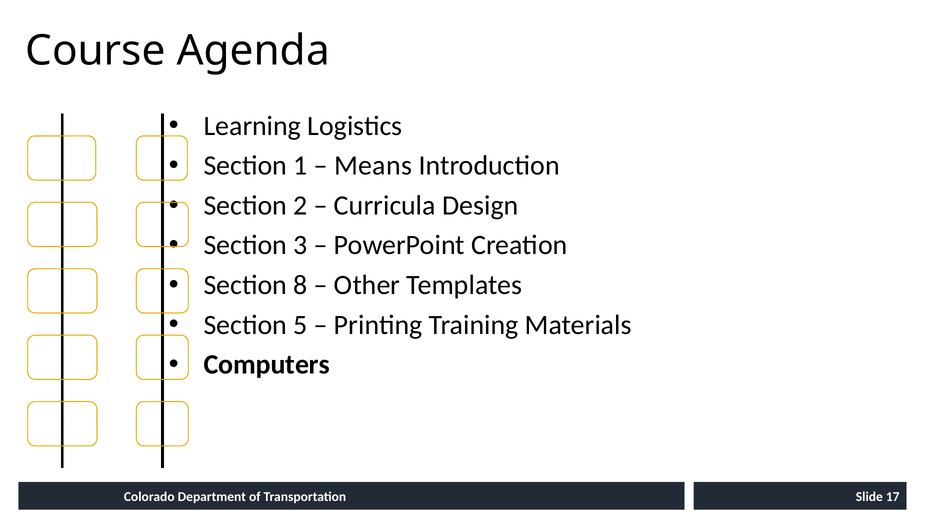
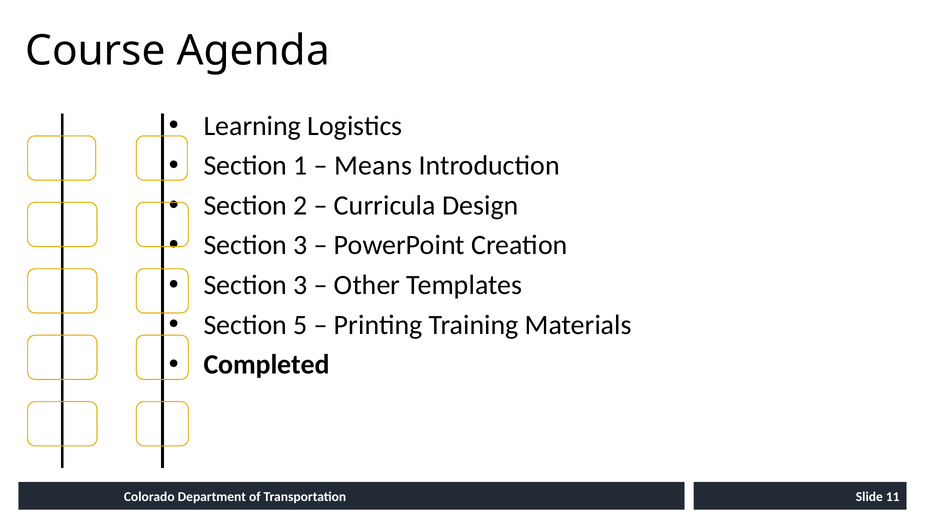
8: 8 -> 3 (300, 285)
Computers: Computers -> Completed (267, 365)
17: 17 -> 11 (893, 497)
